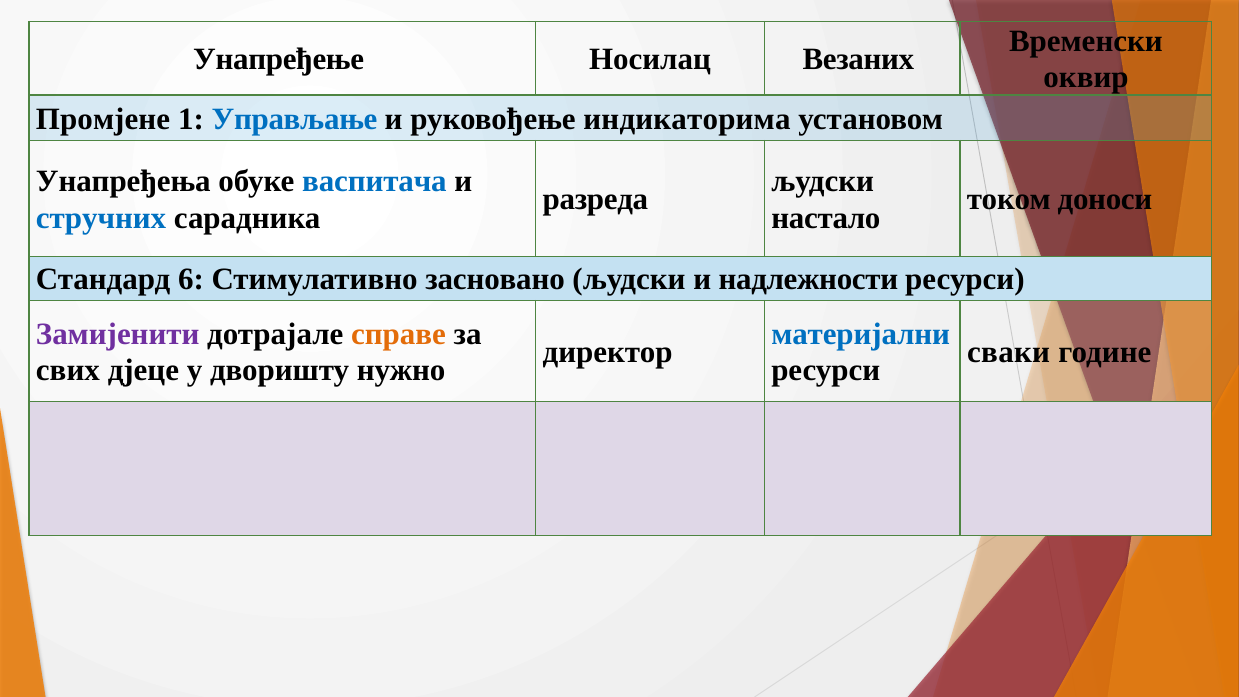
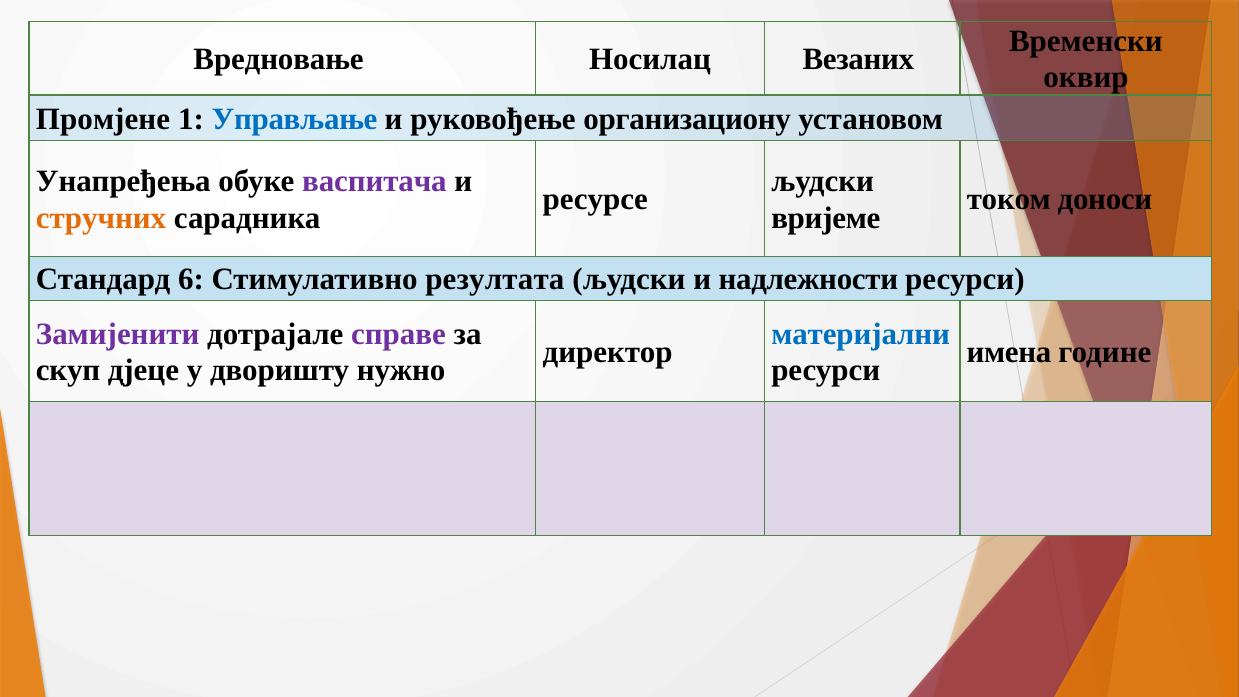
Унапређење: Унапређење -> Вредновање (279, 59)
индикаторима: индикаторима -> организациону (687, 119)
васпитача colour: blue -> purple (374, 181)
разреда: разреда -> ресурсе (595, 200)
стручних colour: blue -> orange (101, 218)
настало: настало -> вријеме (826, 218)
засновано: засновано -> резултата (495, 280)
справе colour: orange -> purple (398, 334)
сваки: сваки -> имена (1009, 352)
свих: свих -> скуп (68, 371)
